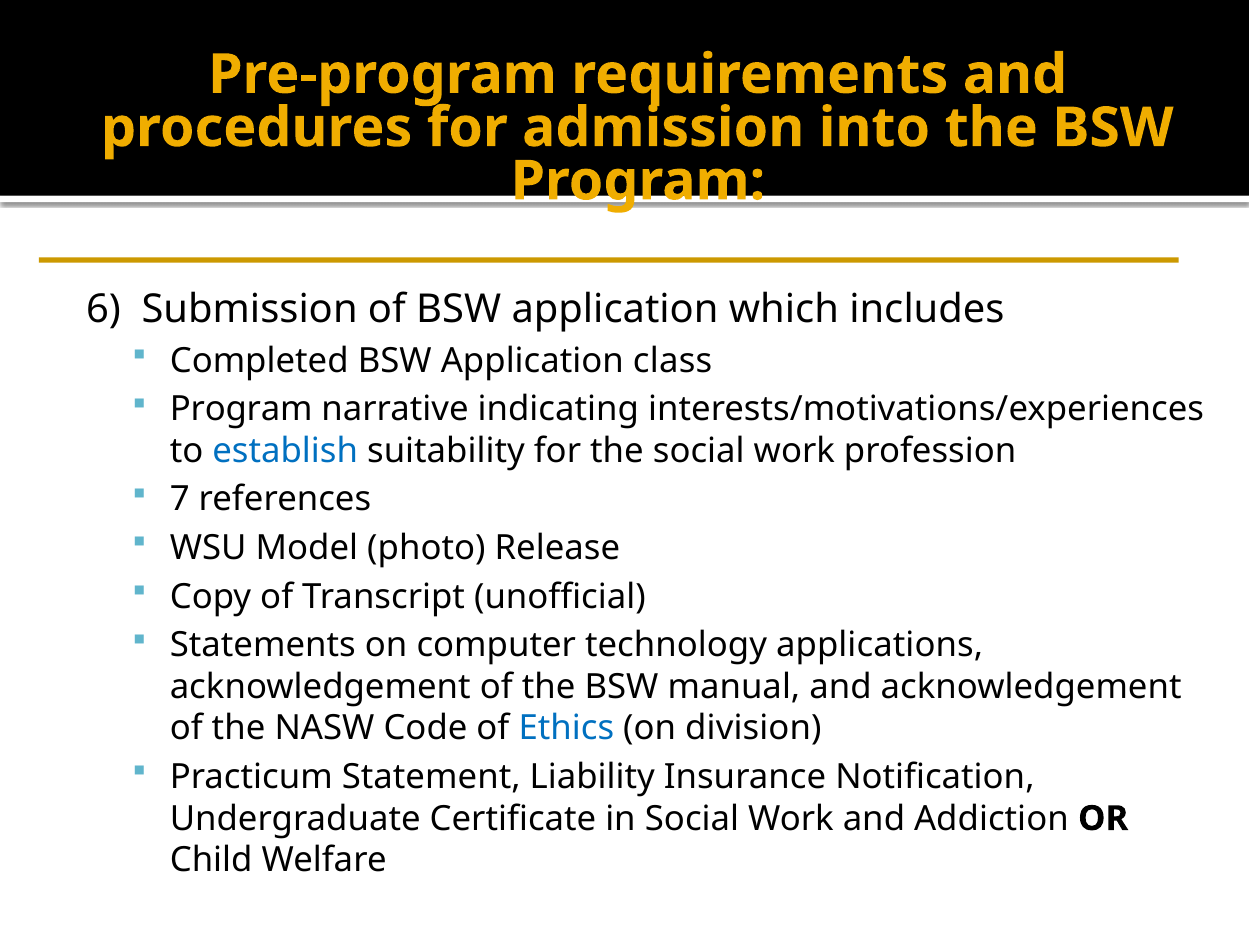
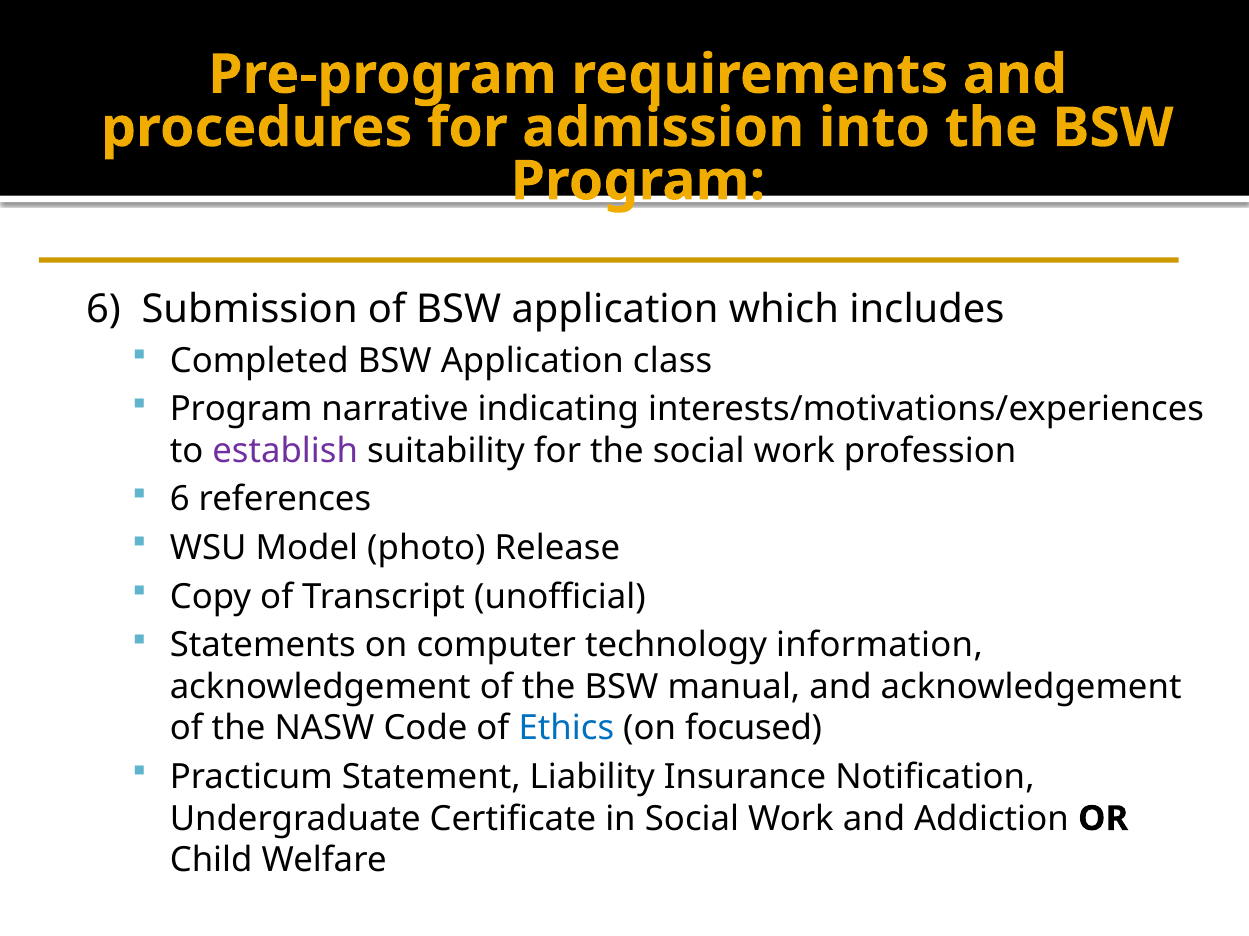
establish colour: blue -> purple (285, 451)
7: 7 -> 6 (180, 500)
applications: applications -> information (879, 646)
division: division -> focused (754, 729)
